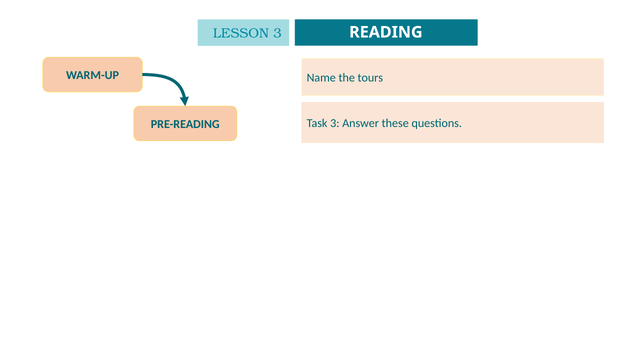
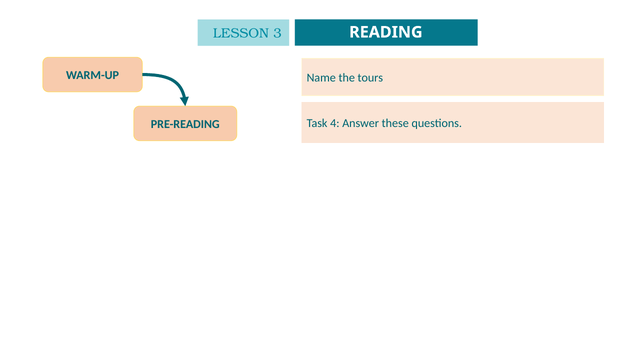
Task 3: 3 -> 4 (335, 123)
